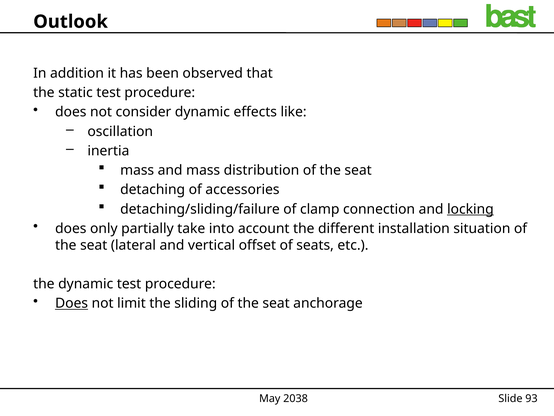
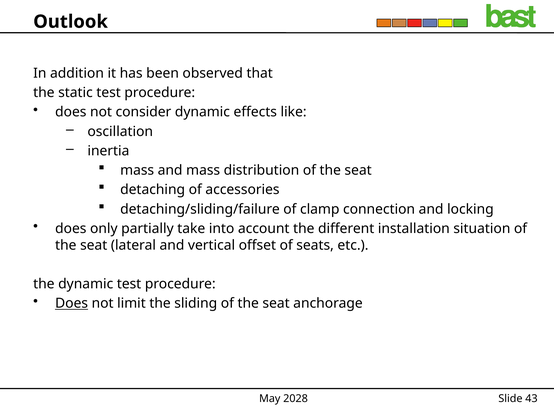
locking underline: present -> none (470, 209)
2038: 2038 -> 2028 (296, 398)
93: 93 -> 43 (531, 398)
